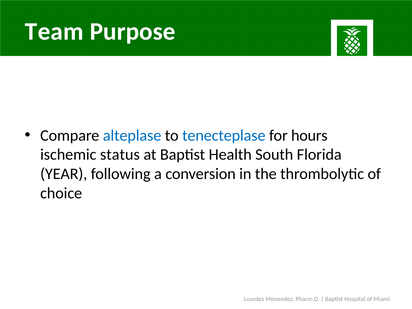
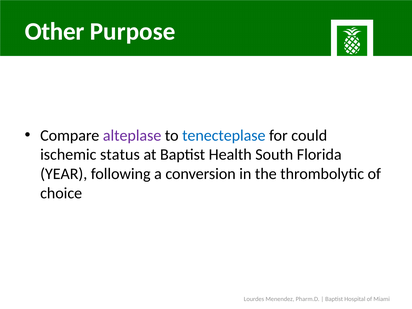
Team: Team -> Other (55, 31)
alteplase colour: blue -> purple (132, 136)
hours: hours -> could (309, 136)
